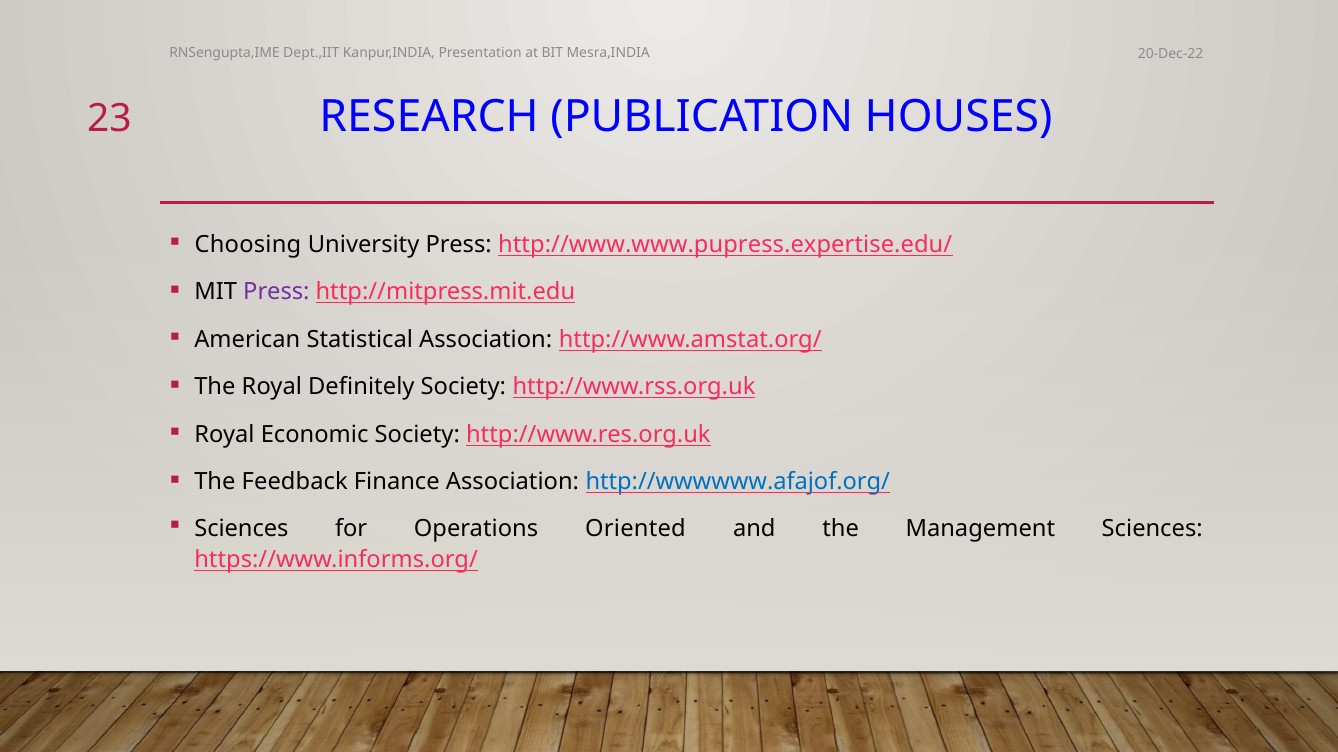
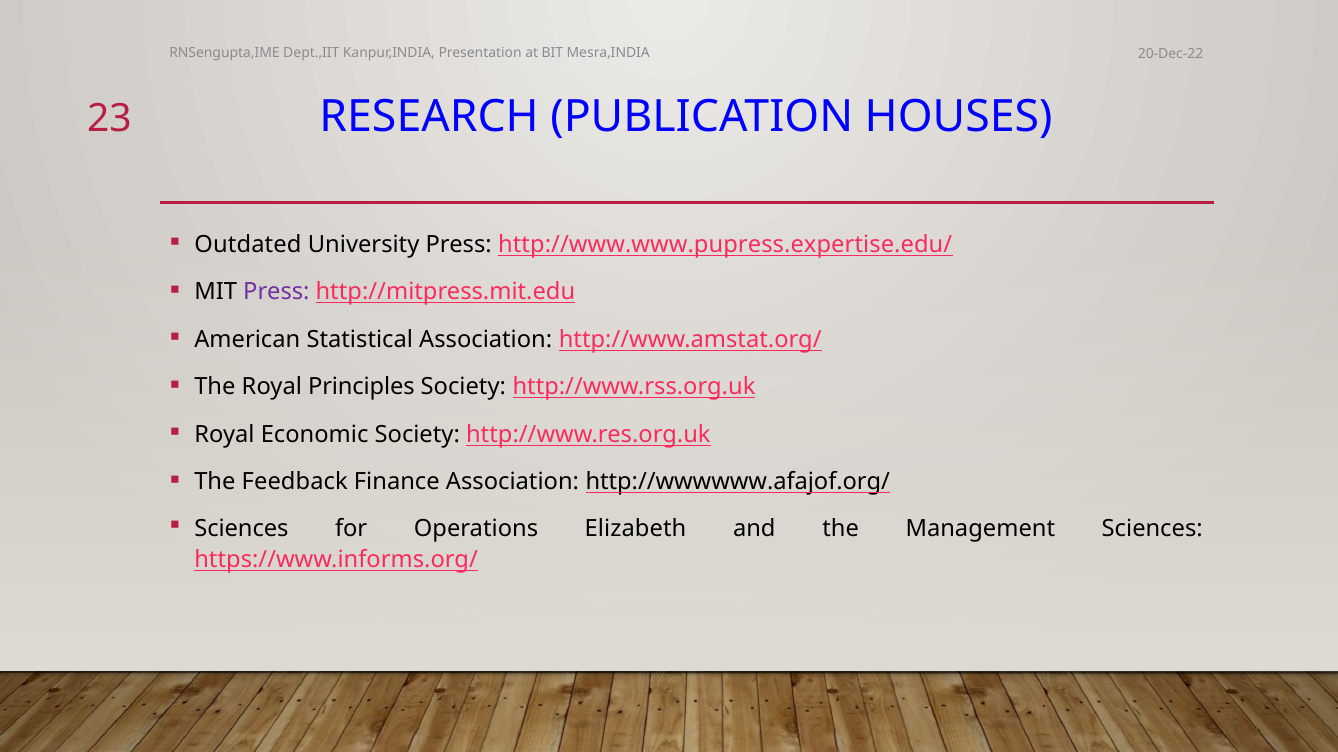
Choosing: Choosing -> Outdated (248, 245)
Definitely: Definitely -> Principles (361, 387)
http://wwwwww.afajof.org/ colour: blue -> black (738, 482)
Oriented: Oriented -> Elizabeth (636, 530)
